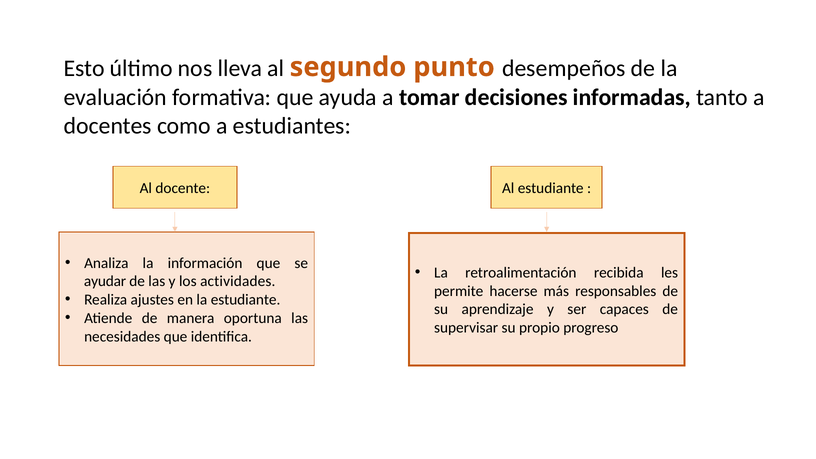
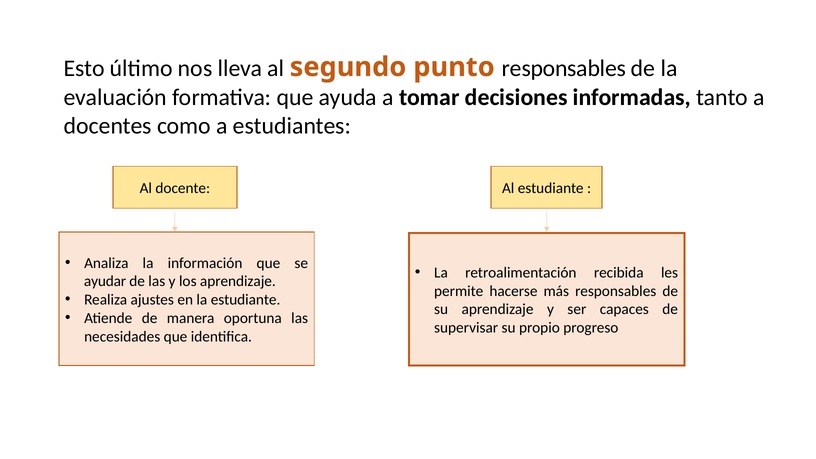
punto desempeños: desempeños -> responsables (564, 68)
los actividades: actividades -> aprendizaje (238, 281)
